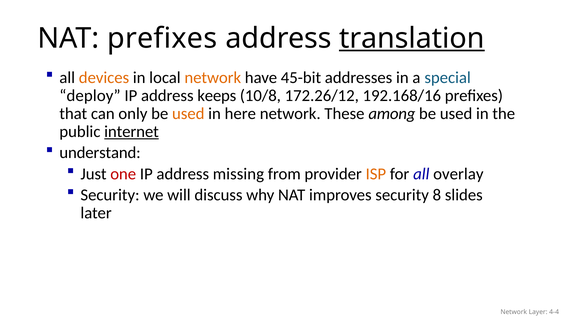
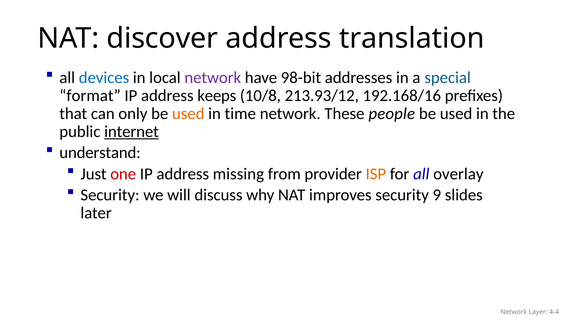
NAT prefixes: prefixes -> discover (162, 38)
translation underline: present -> none (412, 38)
devices colour: orange -> blue (104, 78)
network colour: orange -> purple (213, 78)
45-bit: 45-bit -> 98-bit (301, 78)
deploy: deploy -> format (90, 96)
172.26/12: 172.26/12 -> 213.93/12 (322, 96)
here: here -> time (240, 114)
among: among -> people (392, 114)
8: 8 -> 9 (437, 195)
